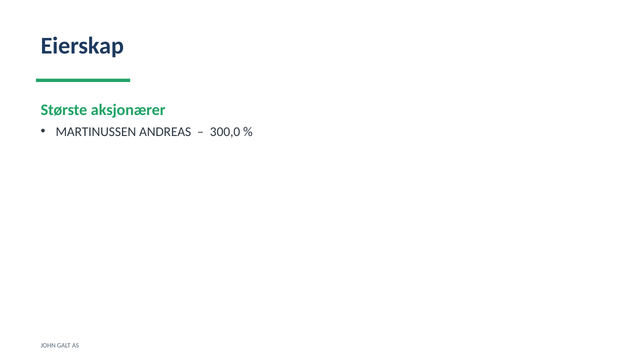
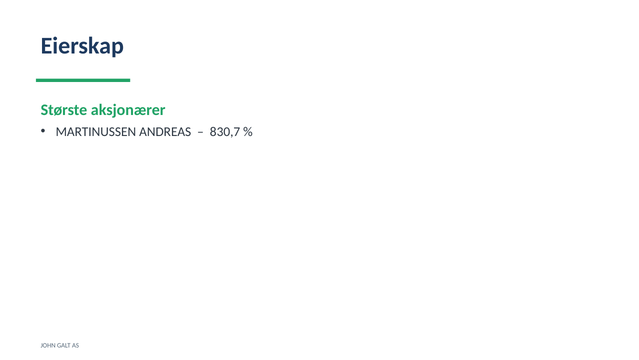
300,0: 300,0 -> 830,7 (225, 131)
